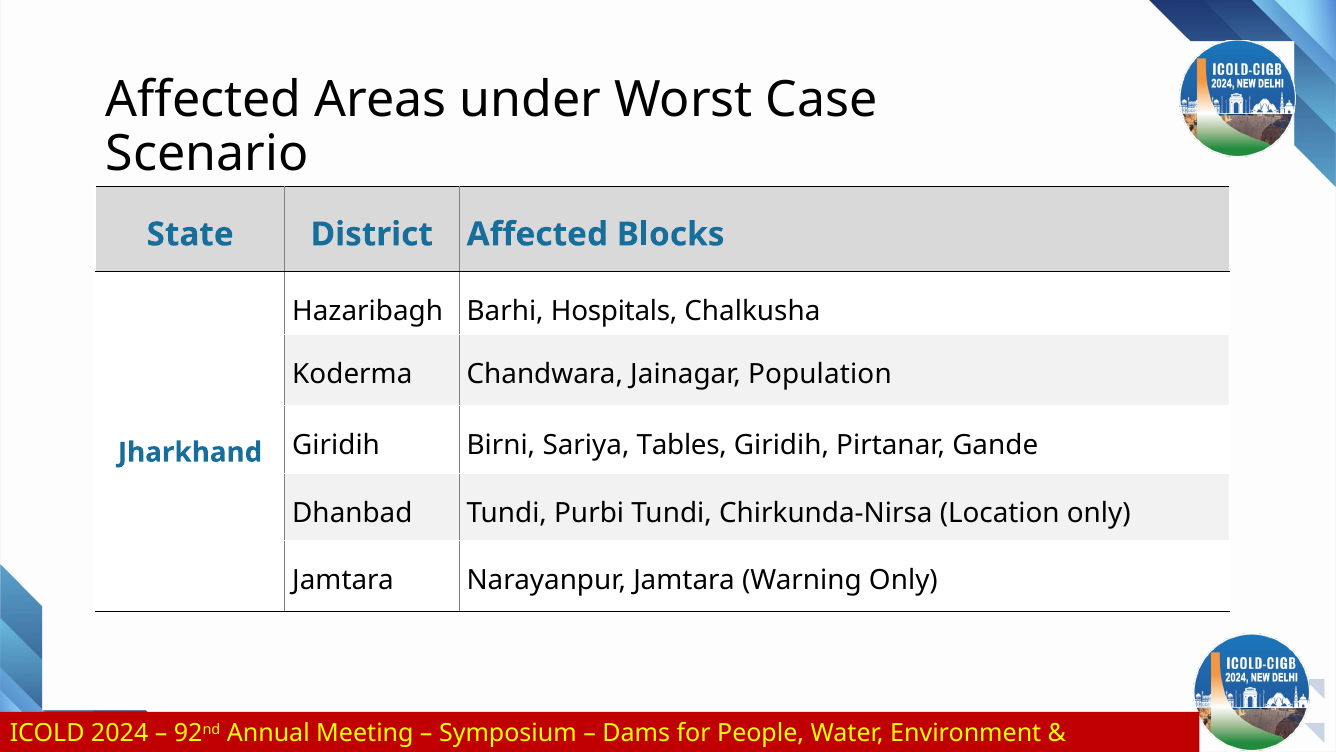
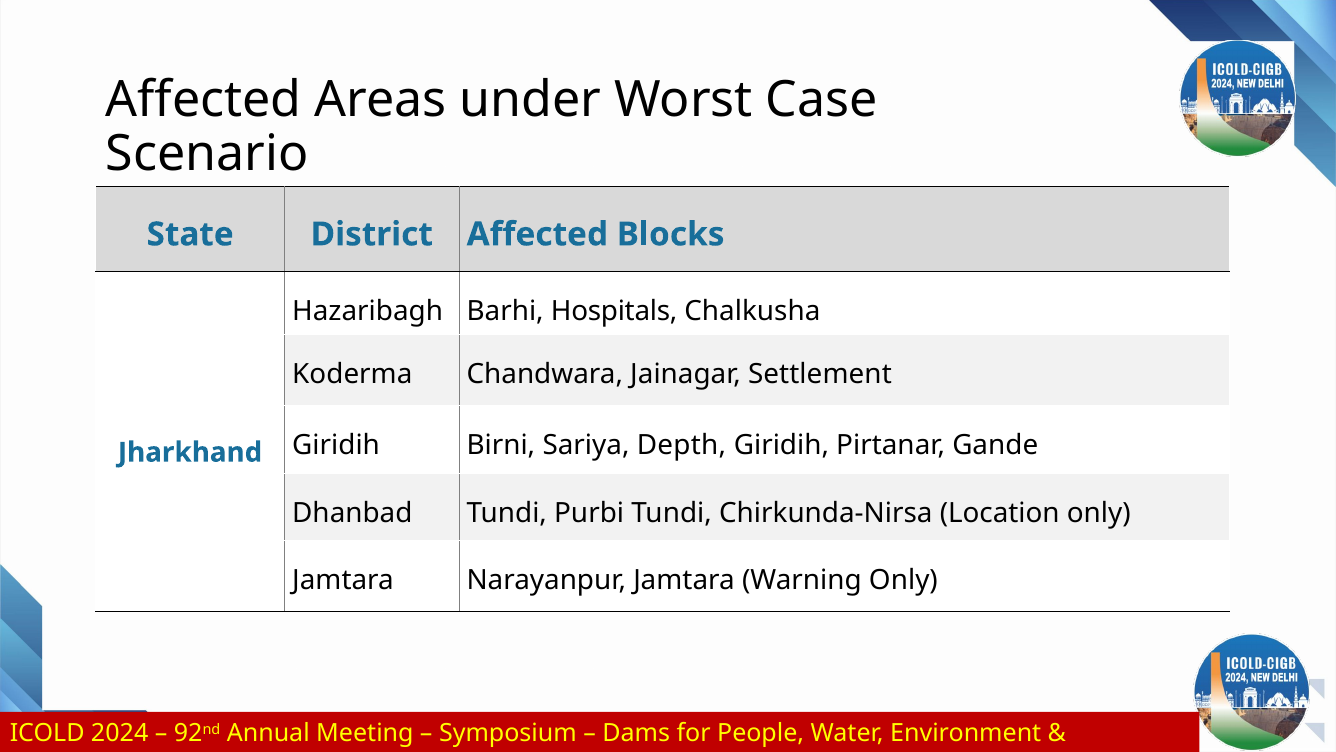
Population: Population -> Settlement (820, 374)
Tables: Tables -> Depth (681, 445)
